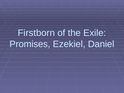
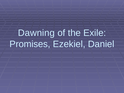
Firstborn: Firstborn -> Dawning (36, 33)
